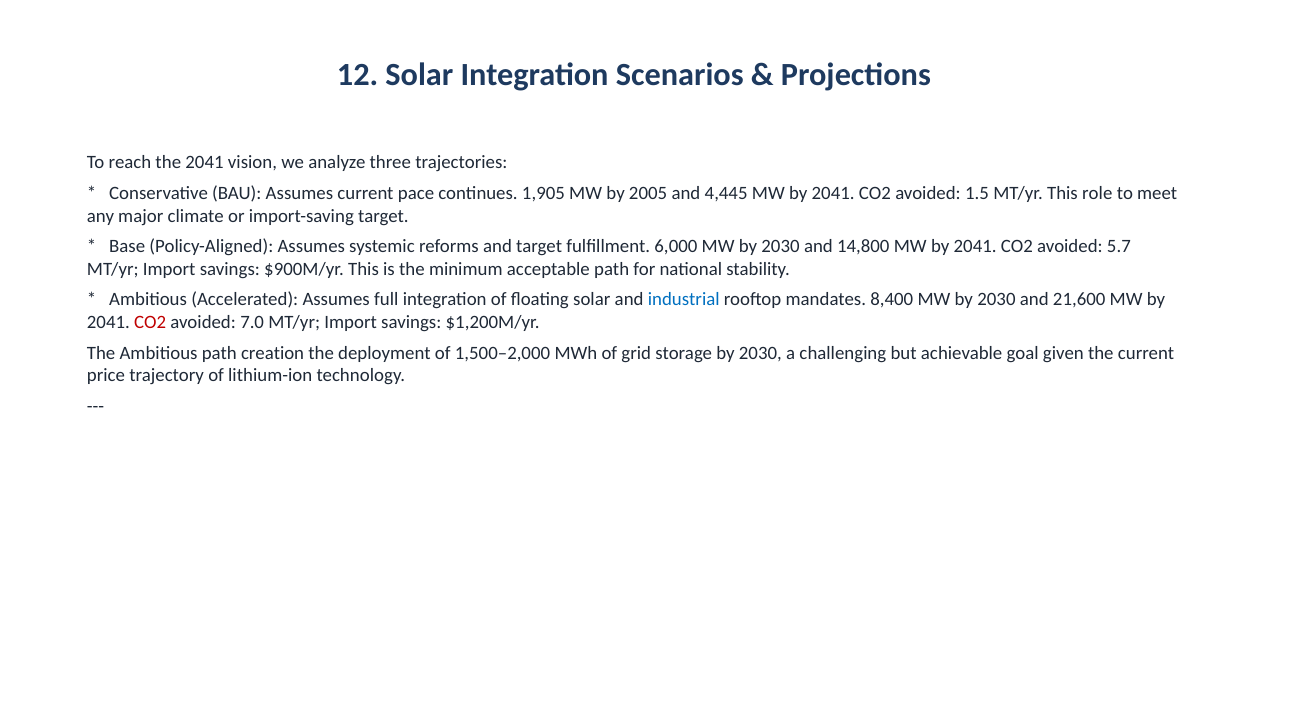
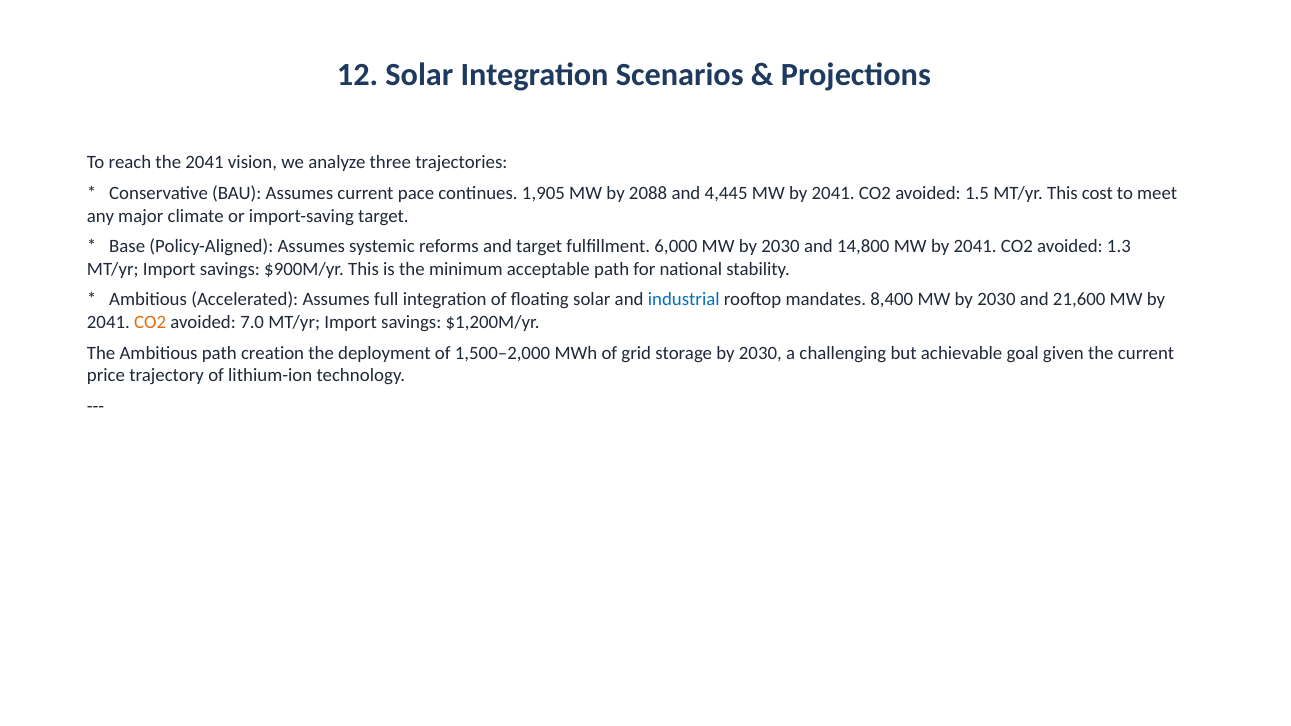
2005: 2005 -> 2088 (648, 193)
role: role -> cost (1097, 193)
5.7: 5.7 -> 1.3 (1119, 247)
CO2 colour: red -> orange (150, 322)
